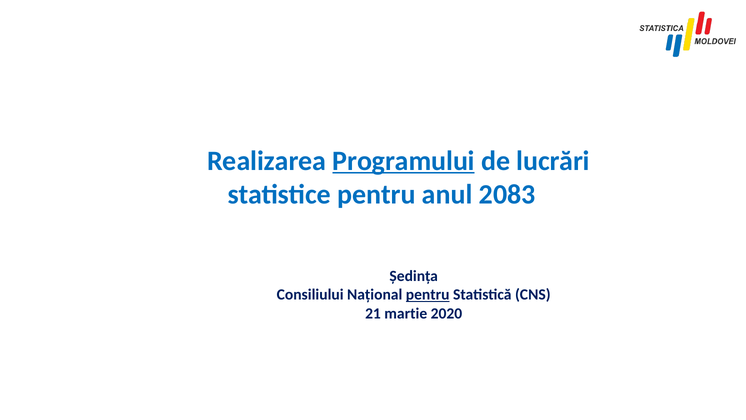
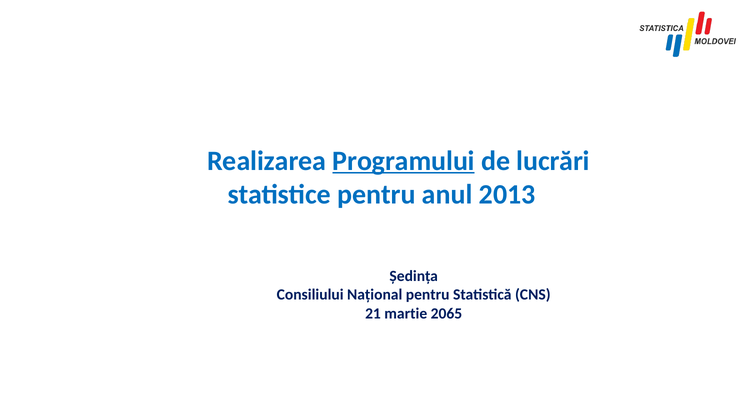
2083: 2083 -> 2013 (507, 194)
pentru underline: present -> none (428, 295)
2020: 2020 -> 2065 (446, 313)
